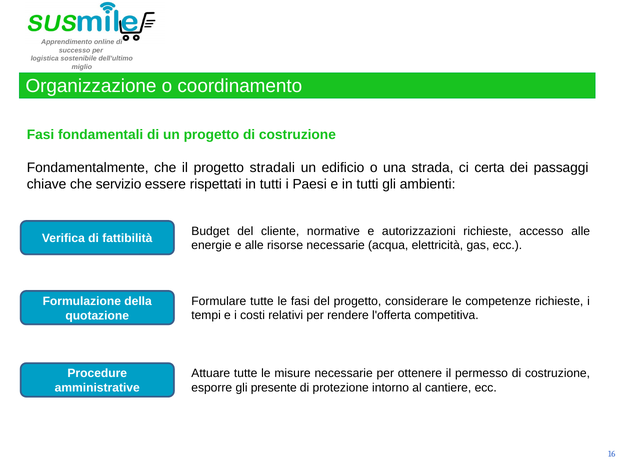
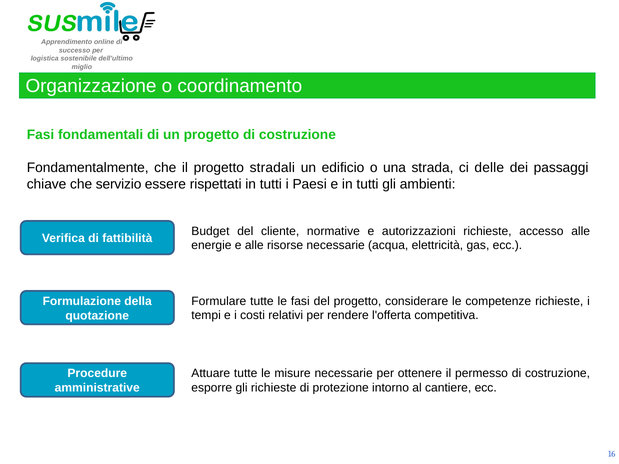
certa: certa -> delle (489, 168)
gli presente: presente -> richieste (274, 388)
